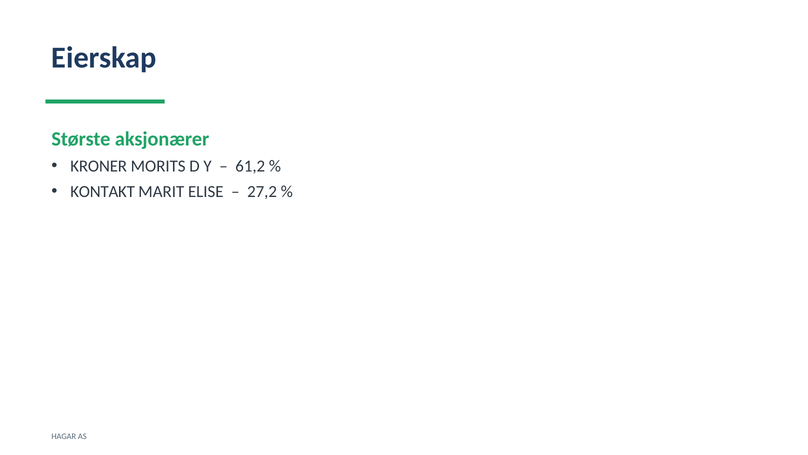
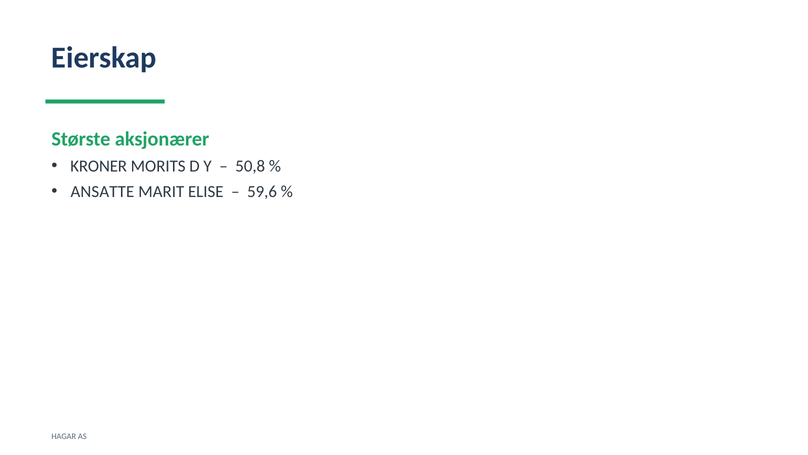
61,2: 61,2 -> 50,8 (250, 166)
KONTAKT: KONTAKT -> ANSATTE (102, 191)
27,2: 27,2 -> 59,6 (262, 191)
